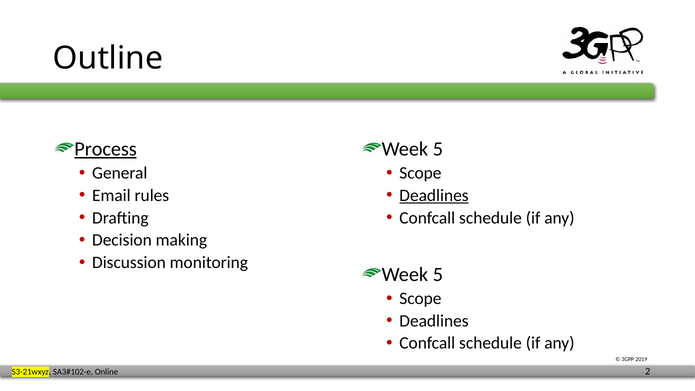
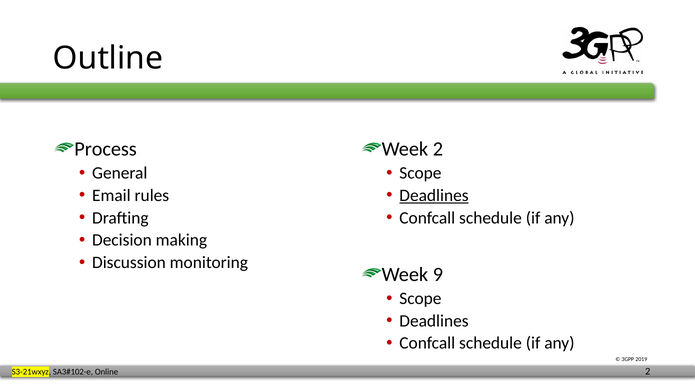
Process underline: present -> none (106, 149)
5: 5 -> 2 (438, 149)
5: 5 -> 9 (438, 274)
